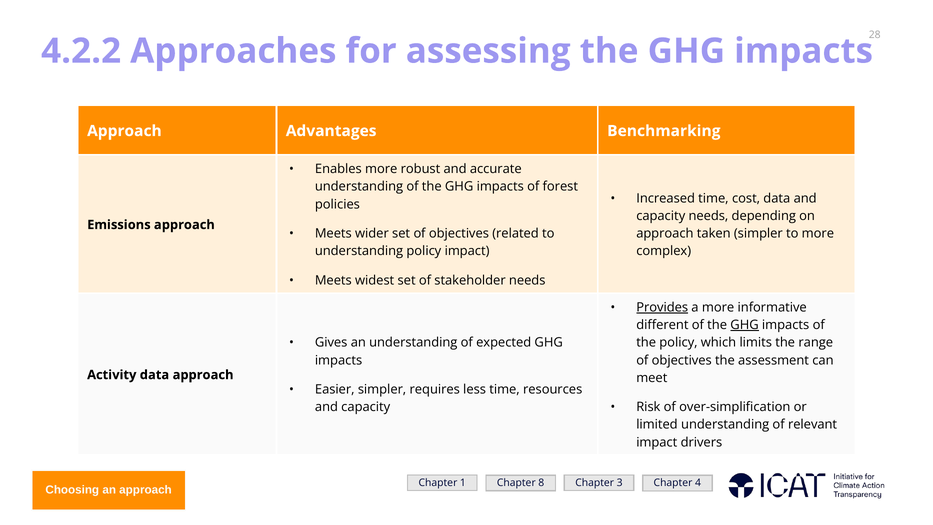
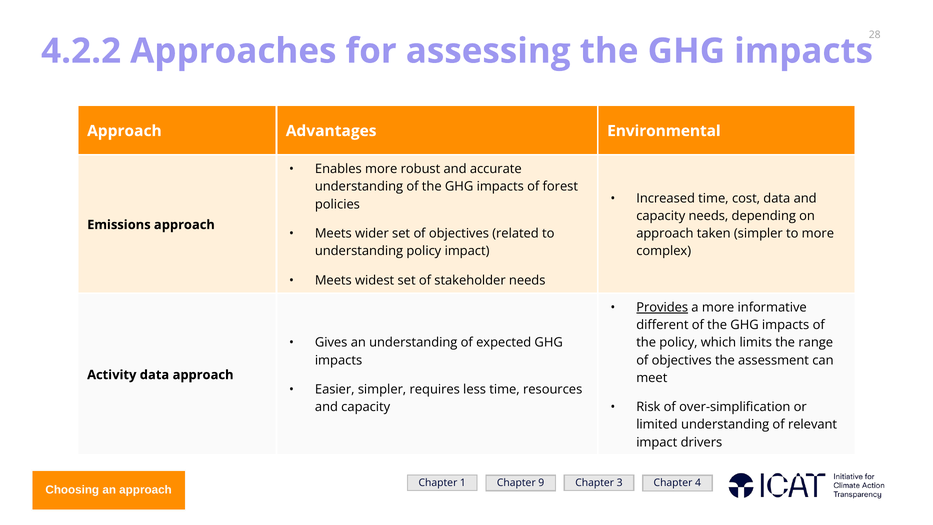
Benchmarking: Benchmarking -> Environmental (664, 131)
GHG underline: present -> none (745, 325)
8: 8 -> 9 (541, 483)
